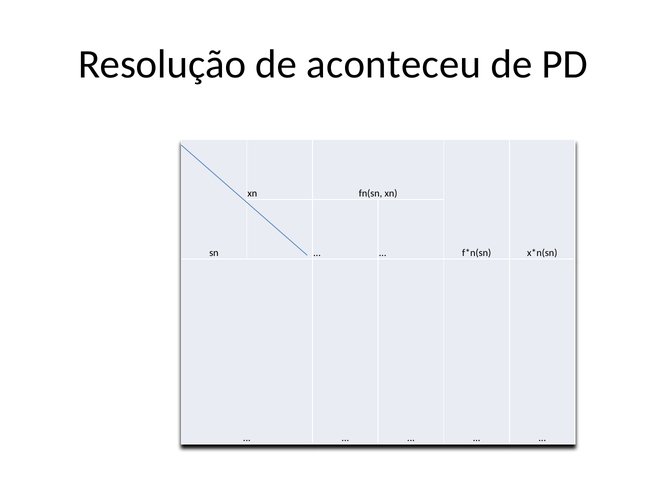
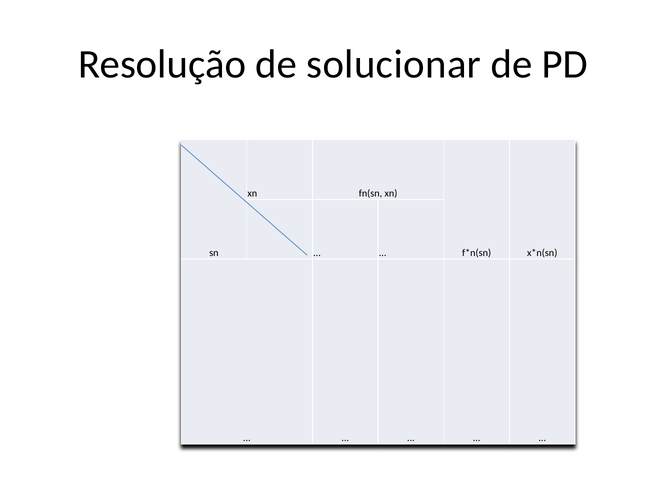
aconteceu: aconteceu -> solucionar (394, 65)
